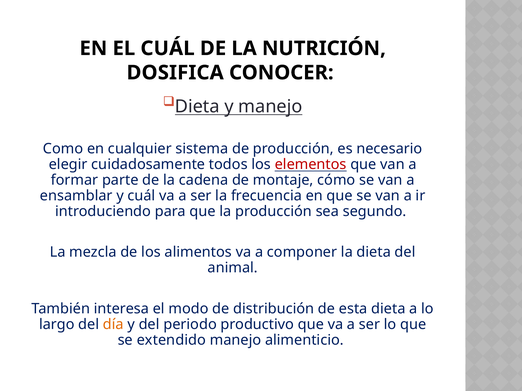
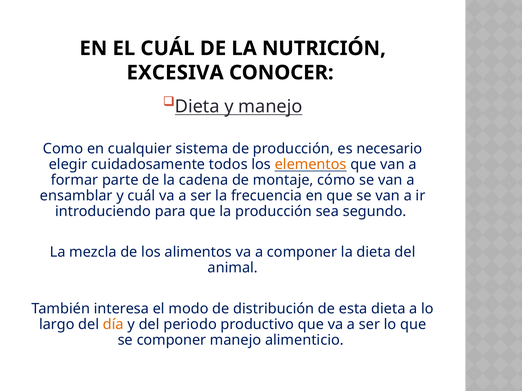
DOSIFICA: DOSIFICA -> EXCESIVA (175, 73)
elementos colour: red -> orange (311, 165)
se extendido: extendido -> componer (171, 340)
